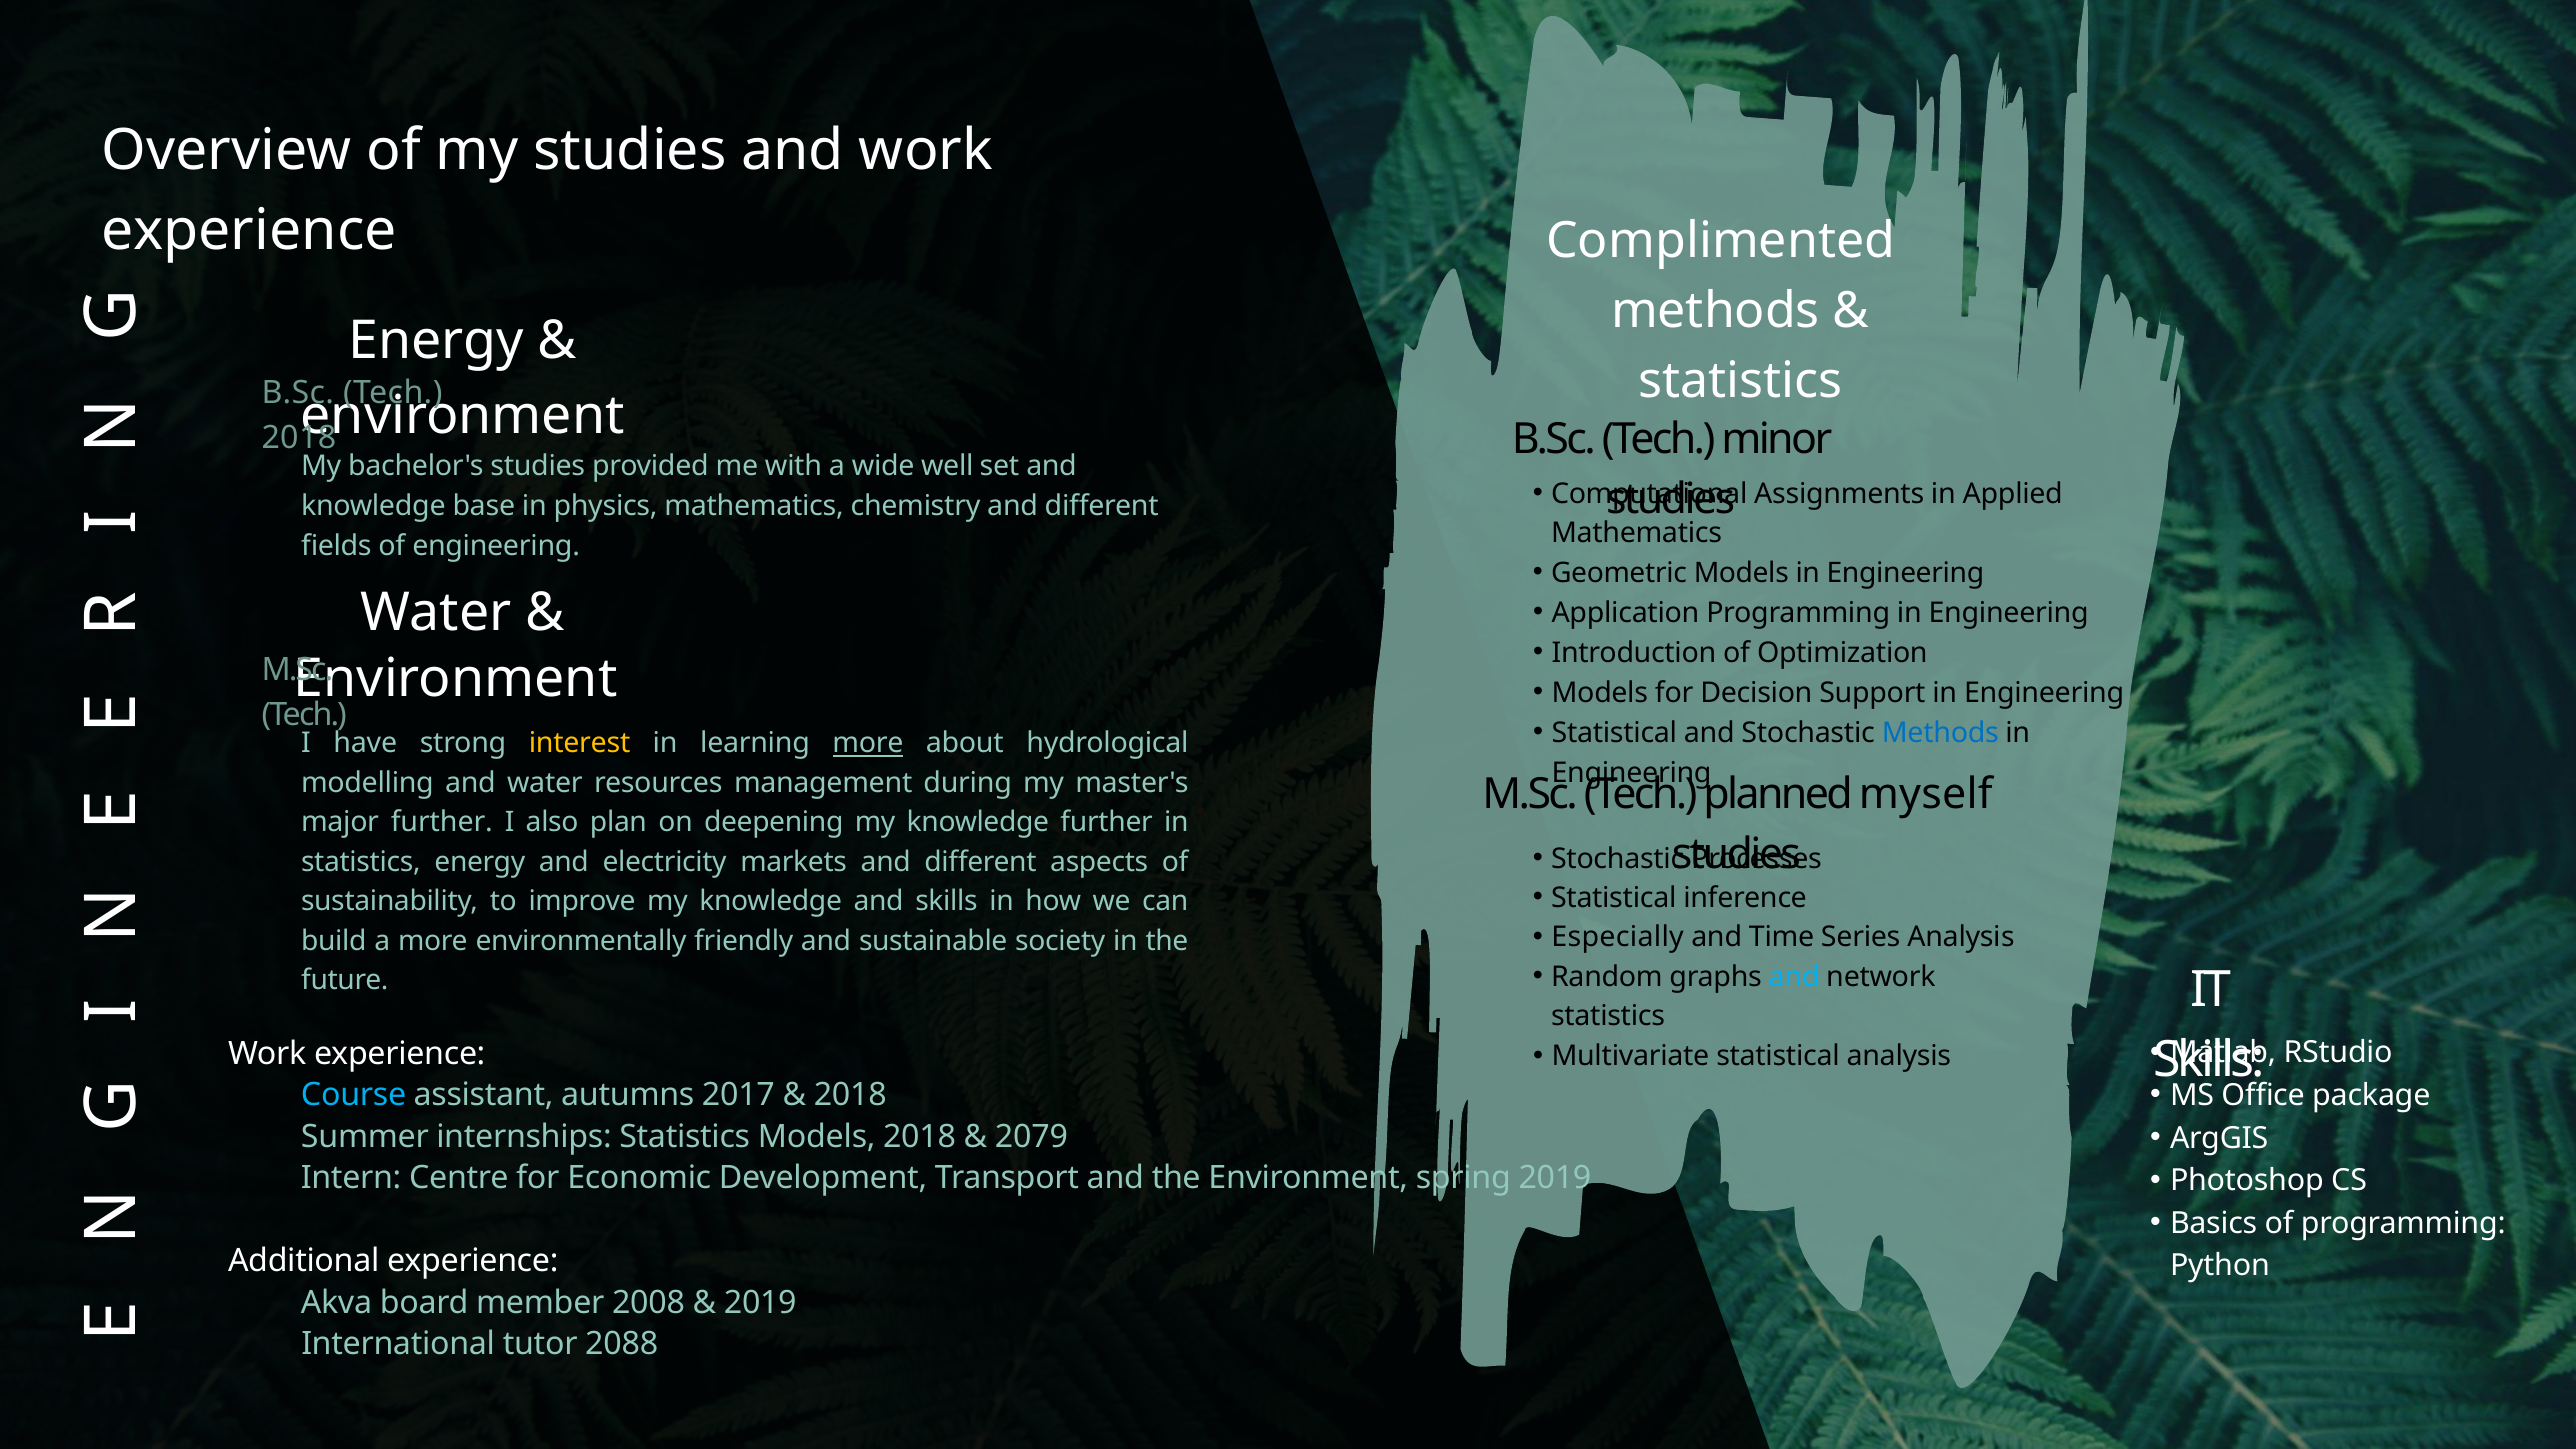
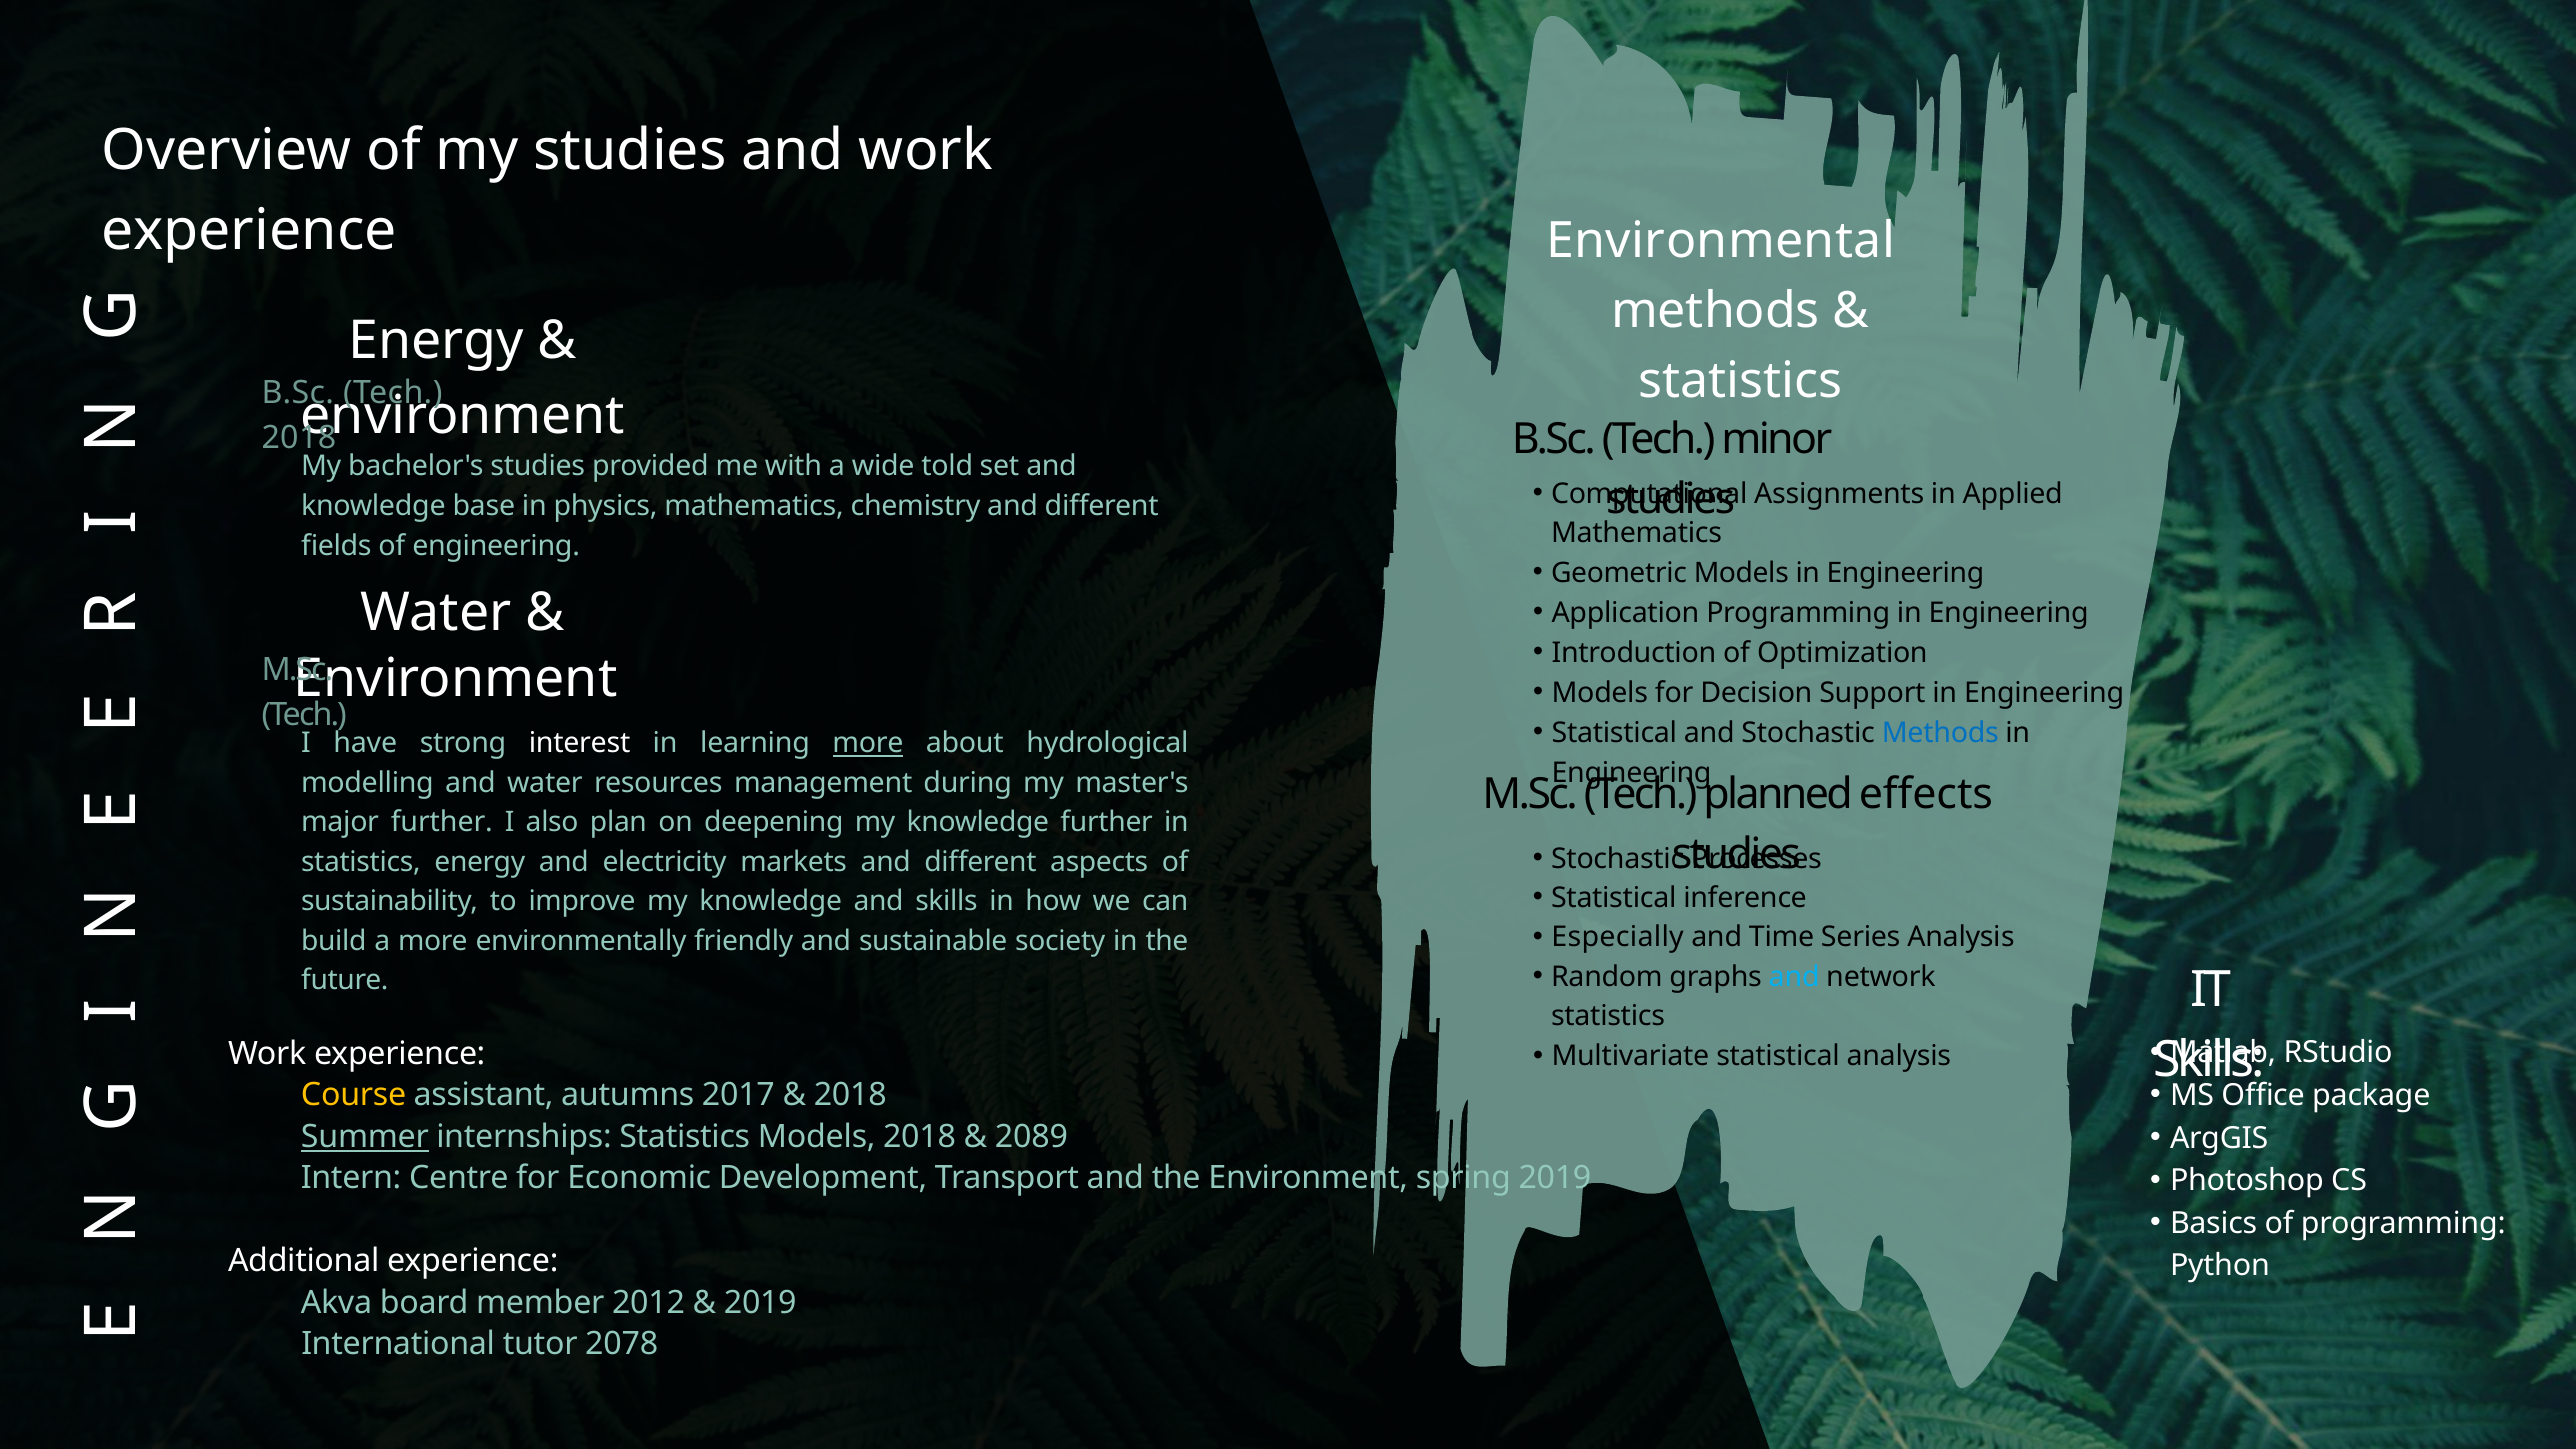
Complimented: Complimented -> Environmental (1721, 241)
well: well -> told (947, 466)
interest colour: yellow -> white (580, 743)
myself: myself -> effects (1926, 795)
Course colour: light blue -> yellow (354, 1095)
Summer underline: none -> present (365, 1137)
2079: 2079 -> 2089 (1031, 1137)
2008: 2008 -> 2012 (649, 1303)
2088: 2088 -> 2078 (622, 1344)
